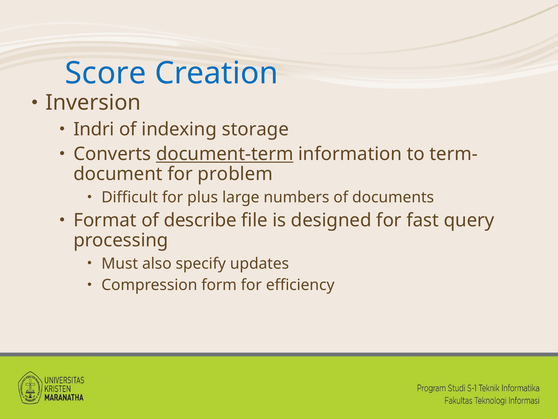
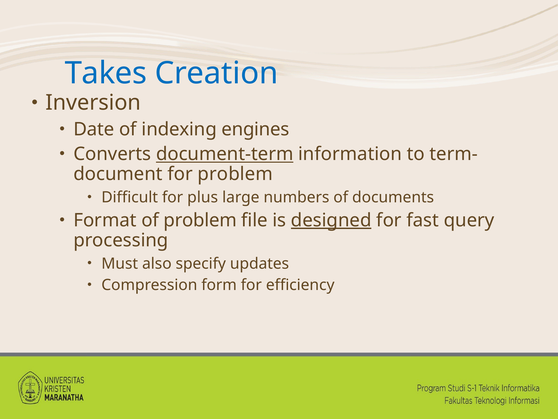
Score: Score -> Takes (106, 73)
Indri: Indri -> Date (94, 129)
storage: storage -> engines (255, 129)
of describe: describe -> problem (200, 220)
designed underline: none -> present (331, 220)
